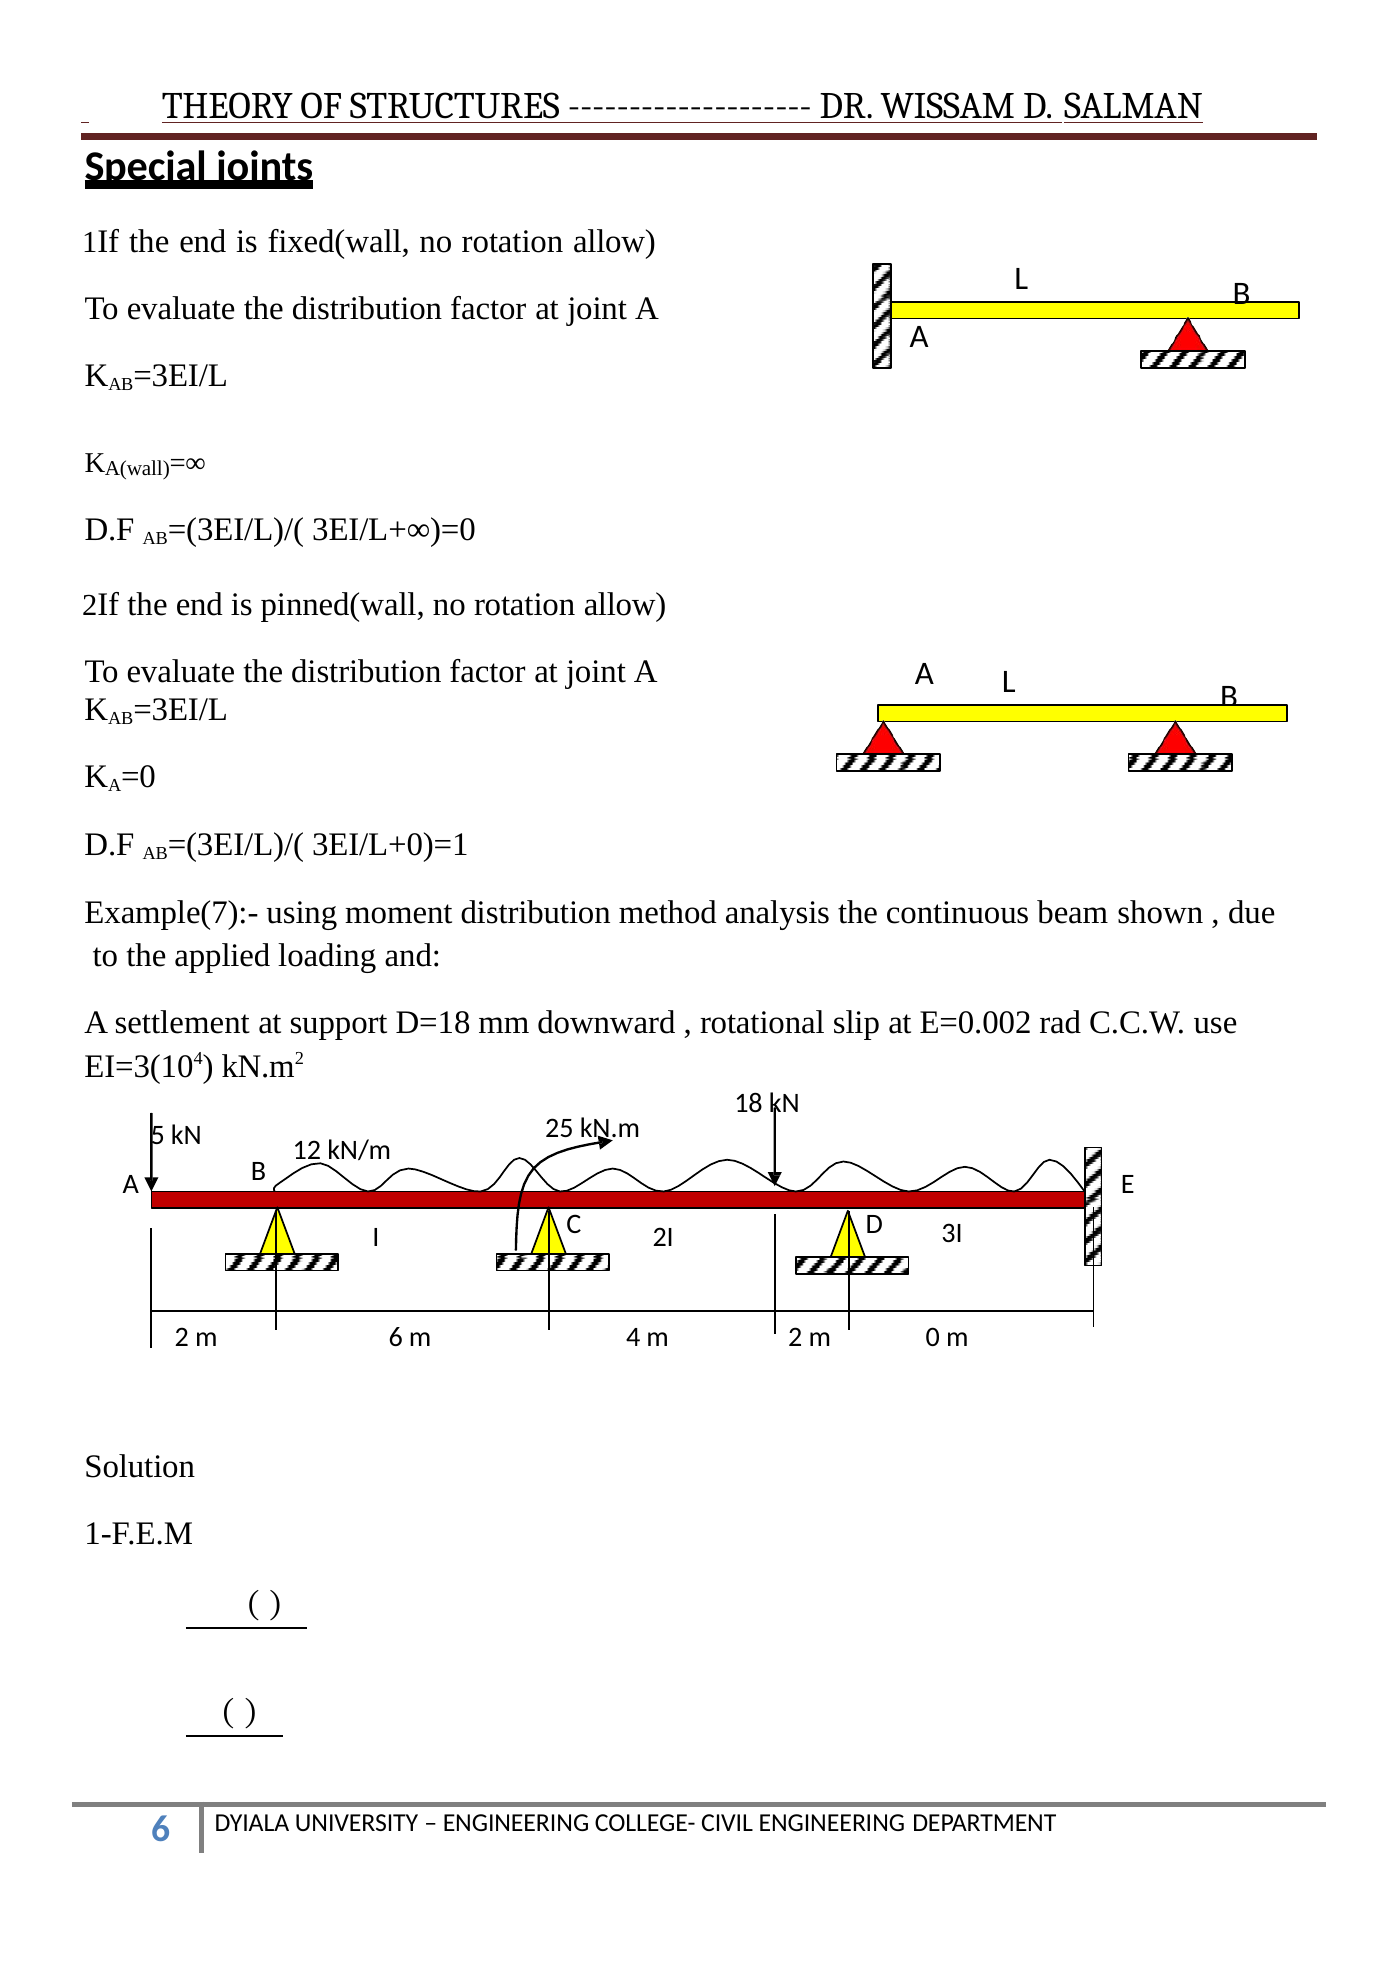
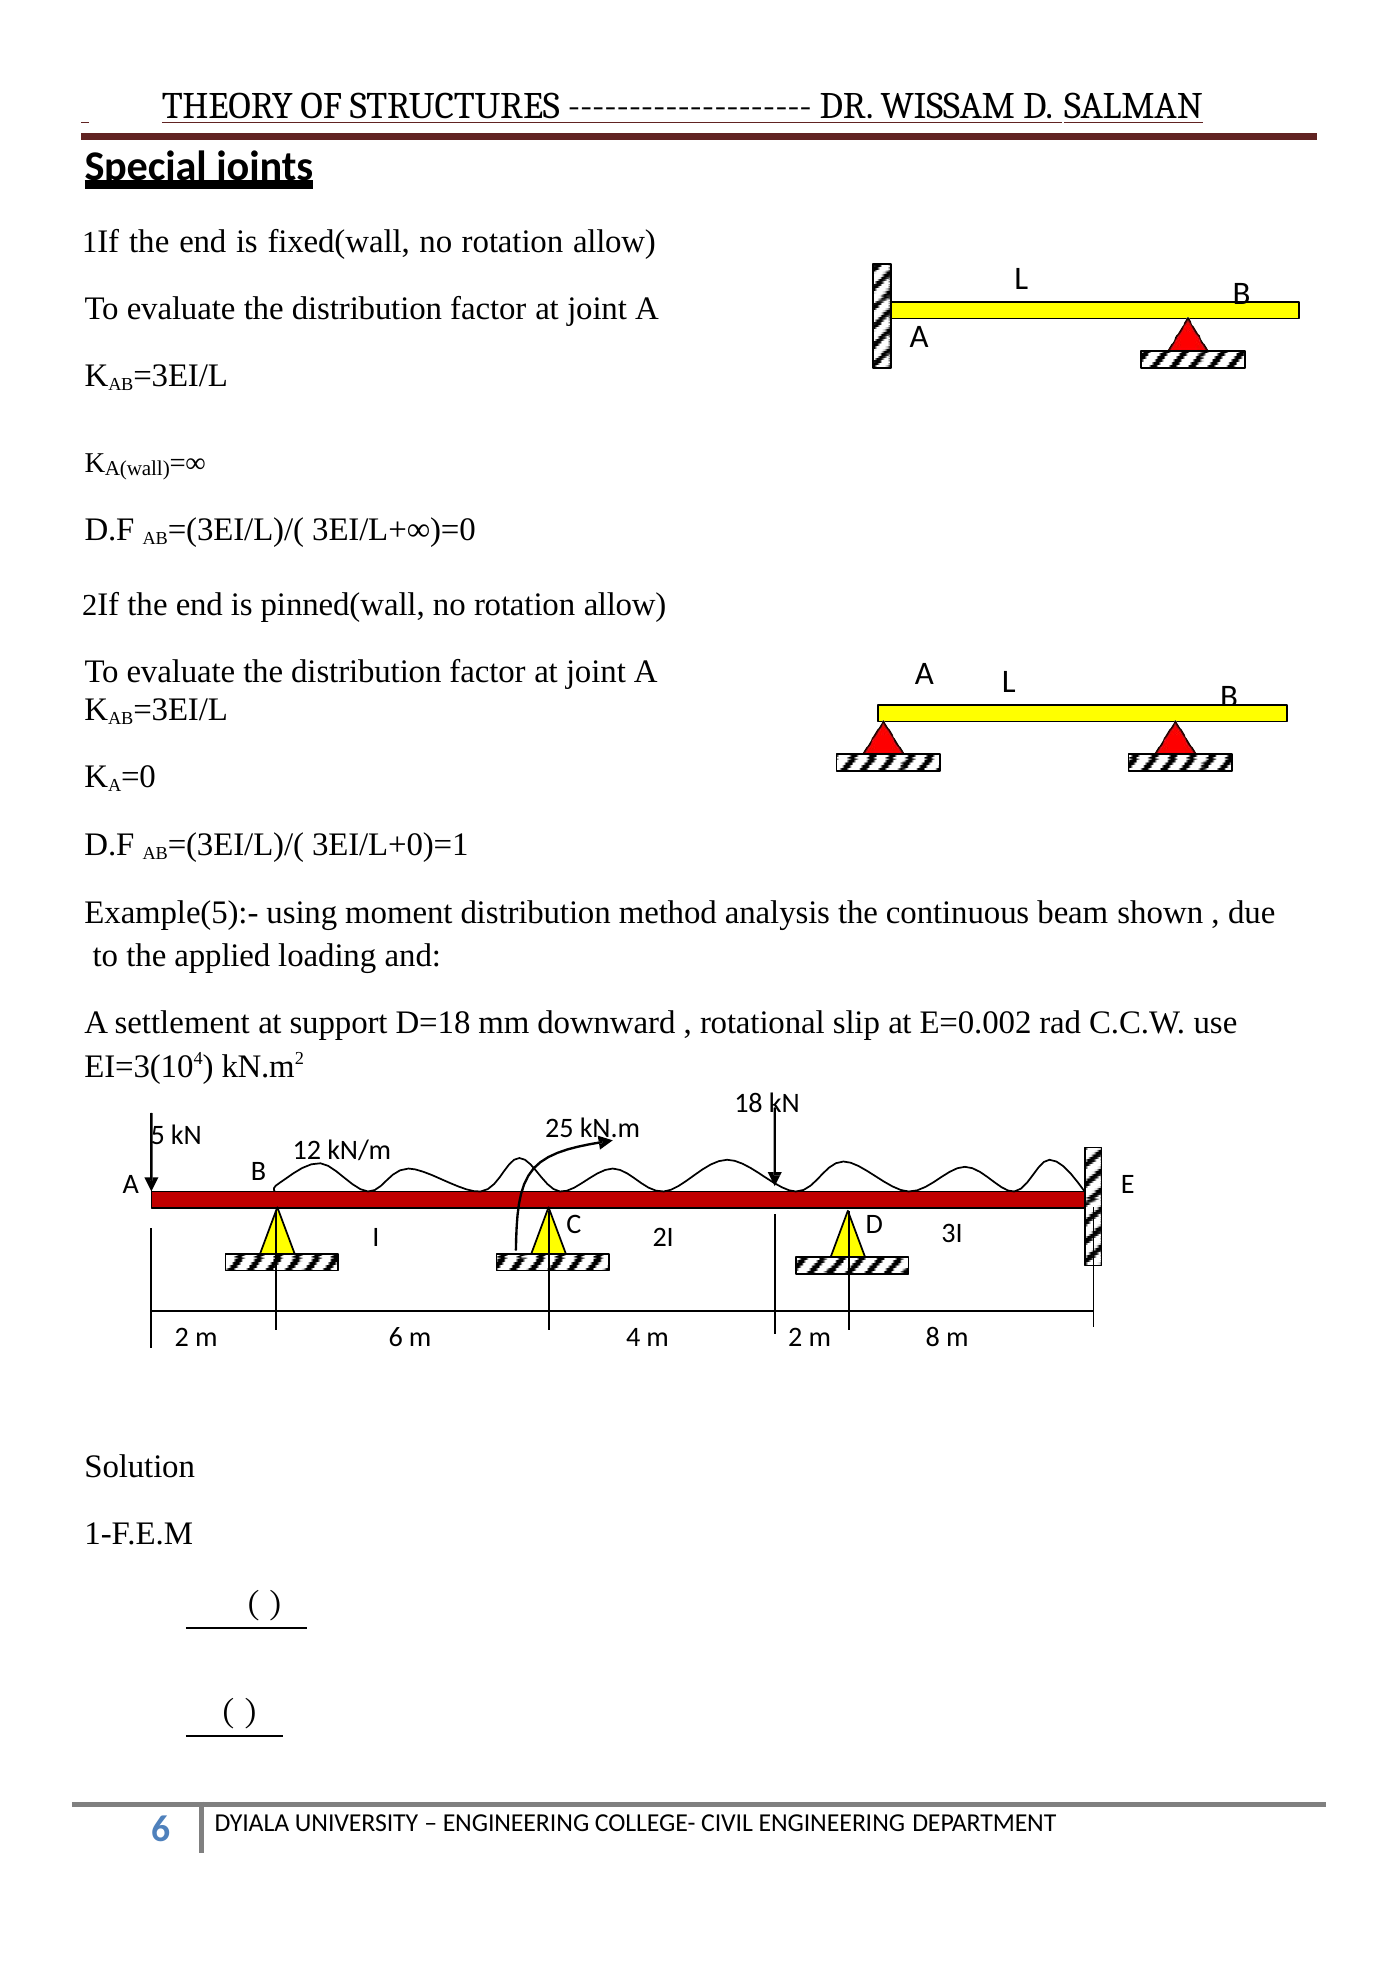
Example(7):-: Example(7):- -> Example(5):- (171, 913)
0: 0 -> 8 (933, 1338)
